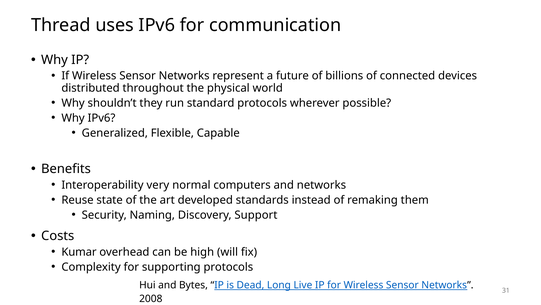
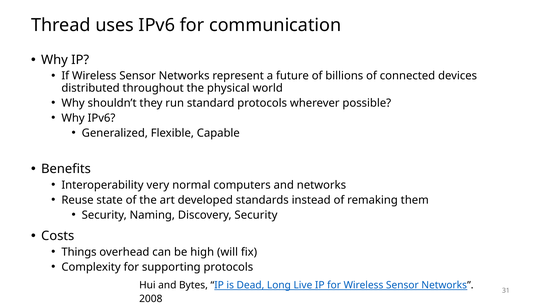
Discovery Support: Support -> Security (256, 215)
Kumar: Kumar -> Things (79, 251)
